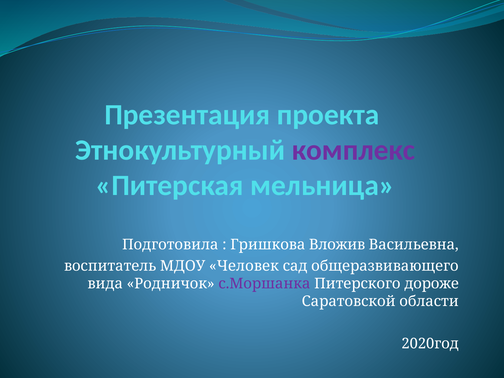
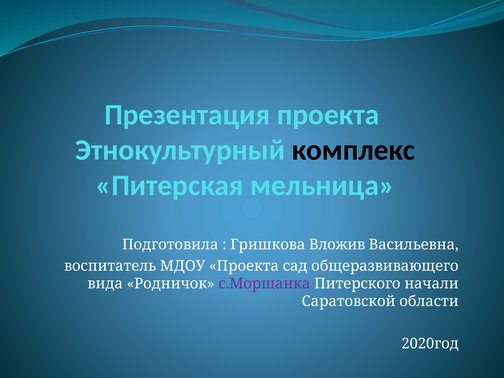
комплекс colour: purple -> black (353, 150)
МДОУ Человек: Человек -> Проекта (244, 266)
дороже: дороже -> начали (432, 284)
